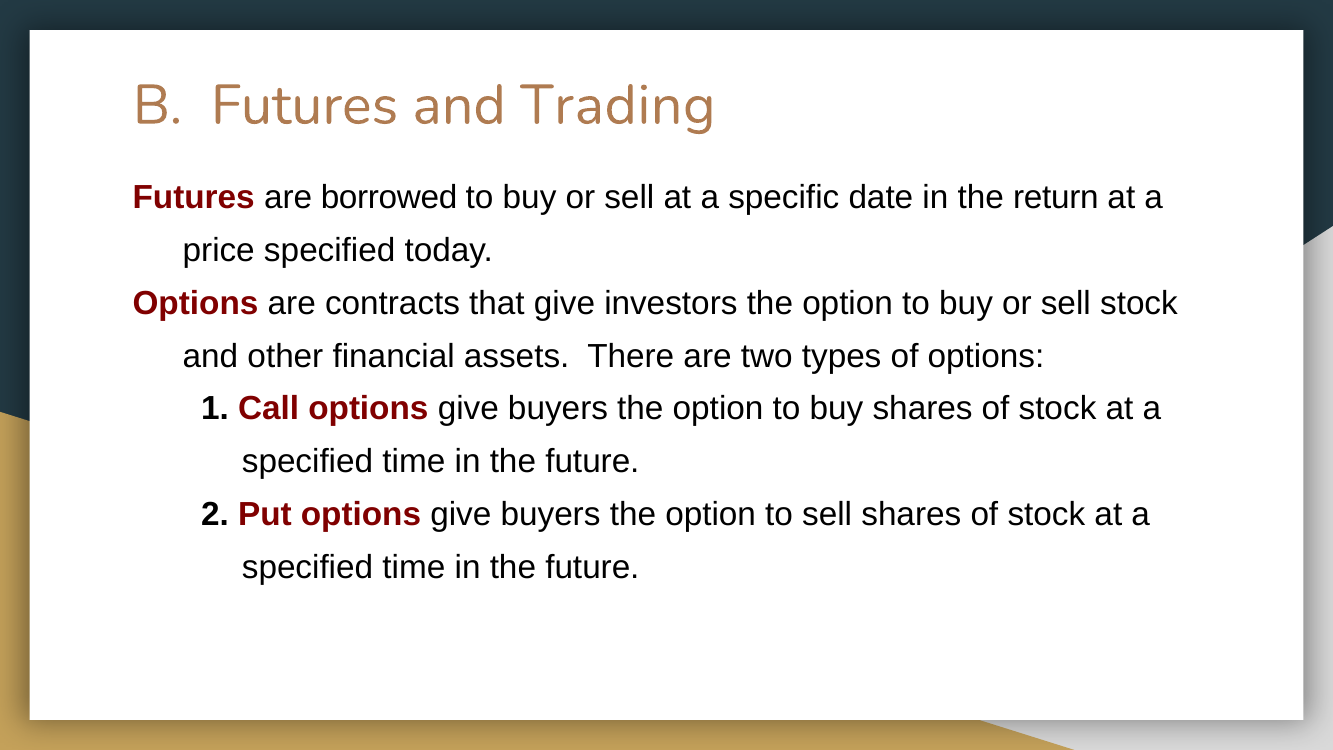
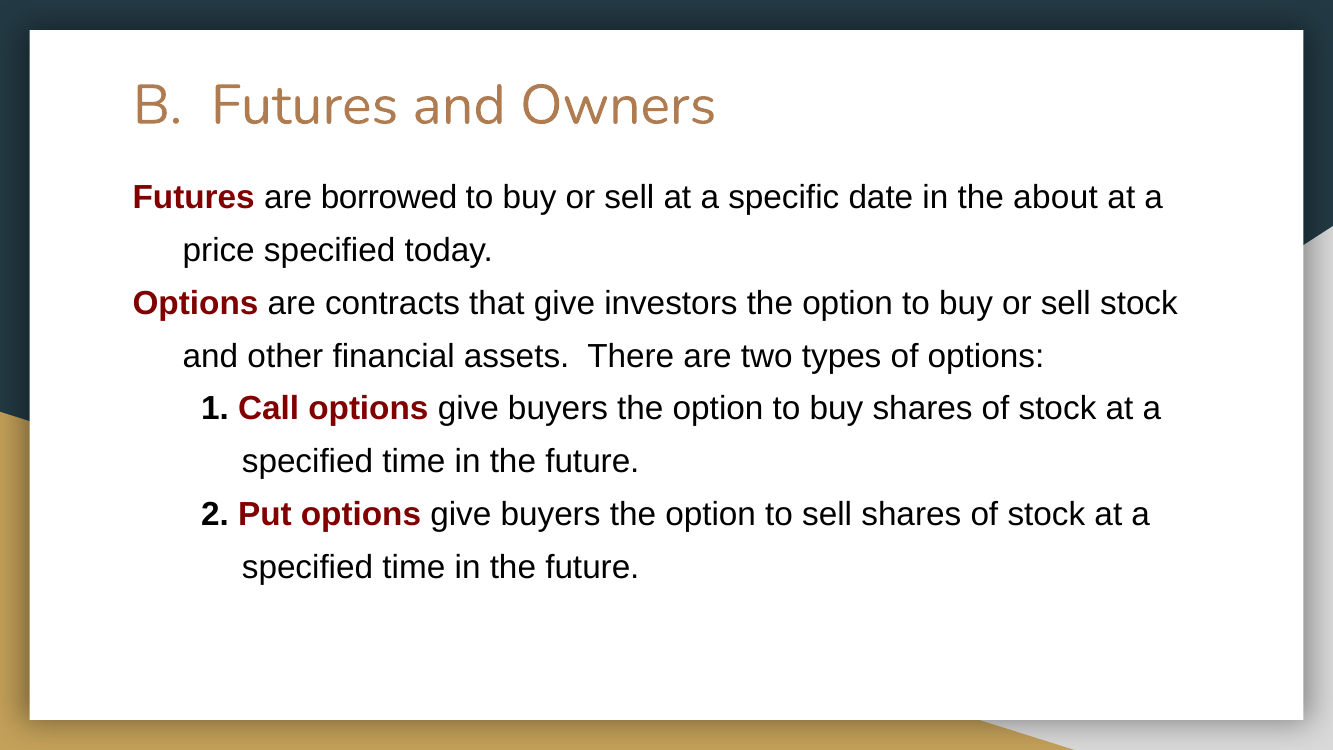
Trading: Trading -> Owners (618, 105)
return: return -> about (1056, 198)
